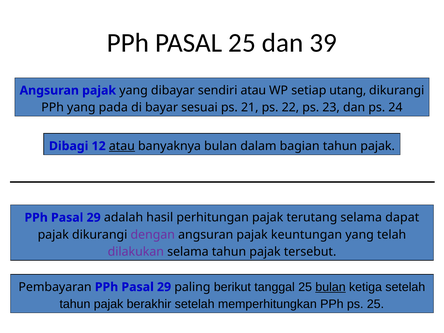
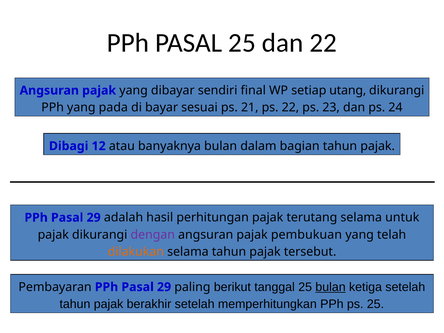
dan 39: 39 -> 22 (323, 43)
sendiri atau: atau -> final (253, 90)
atau underline: present -> none (122, 146)
dapat: dapat -> untuk (402, 218)
keuntungan: keuntungan -> pembukuan (306, 235)
dilakukan colour: purple -> orange (136, 252)
